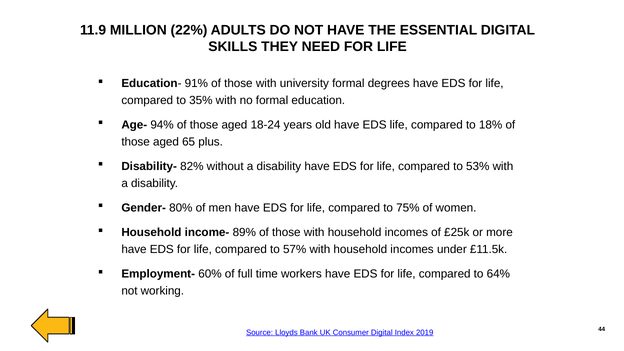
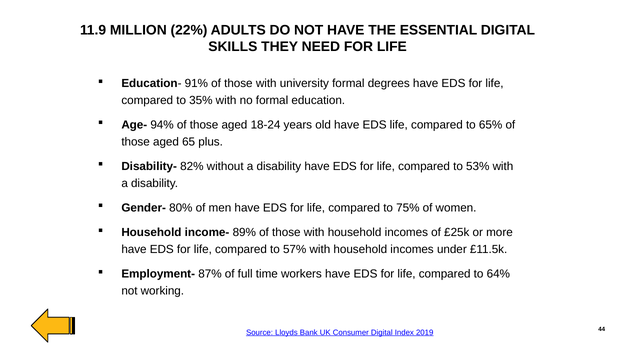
18%: 18% -> 65% (491, 125)
60%: 60% -> 87% (210, 274)
